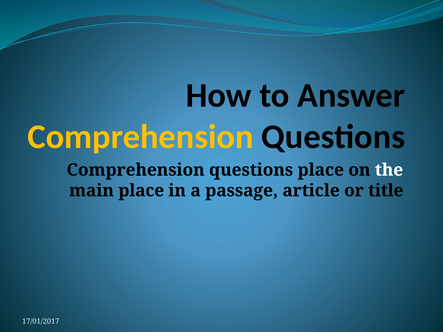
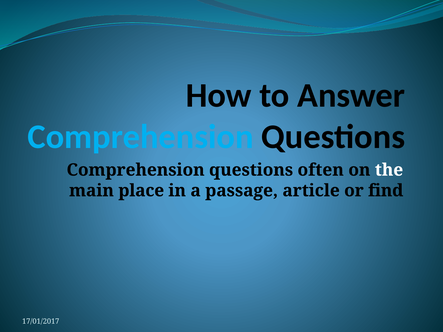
Comprehension colour: yellow -> light blue (141, 137)
questions place: place -> often (321, 170)
title: title -> find (386, 191)
